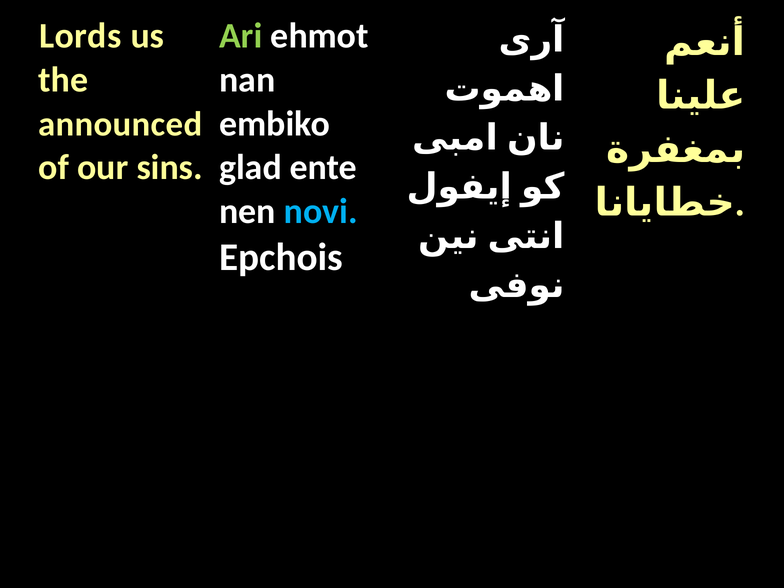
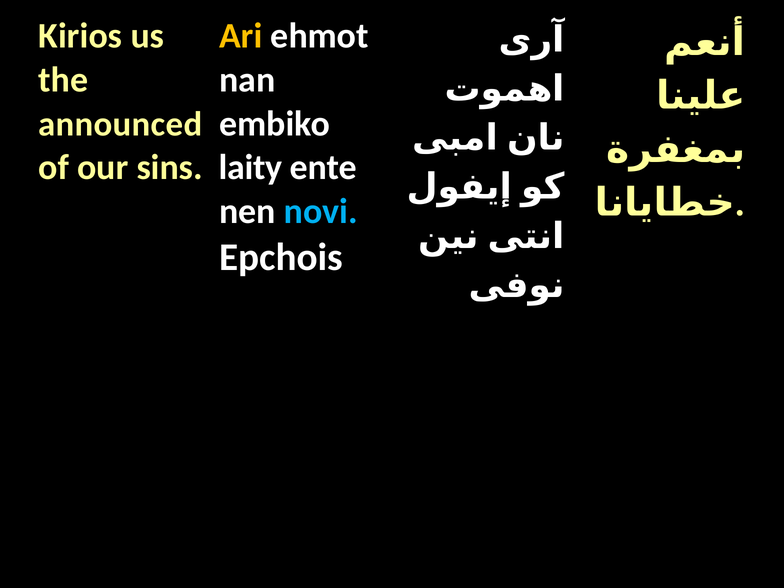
Lords: Lords -> Kirios (80, 36)
Ari colour: light green -> yellow (241, 36)
glad: glad -> laity (251, 168)
